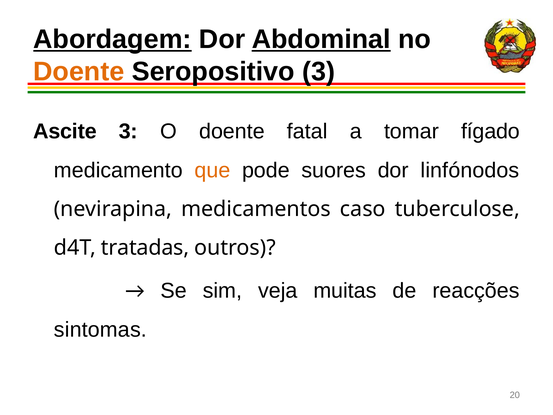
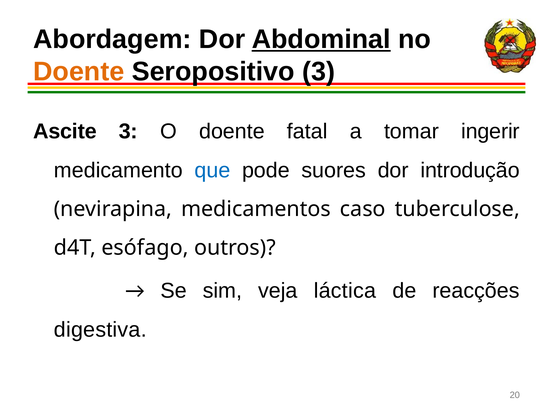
Abordagem underline: present -> none (112, 39)
fígado: fígado -> ingerir (490, 131)
que colour: orange -> blue (212, 170)
linfónodos: linfónodos -> introdução (470, 170)
tratadas: tratadas -> esófago (145, 248)
muitas: muitas -> láctica (345, 291)
sintomas: sintomas -> digestiva (100, 329)
